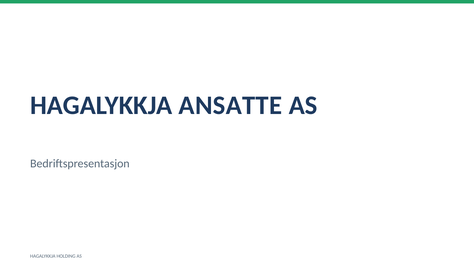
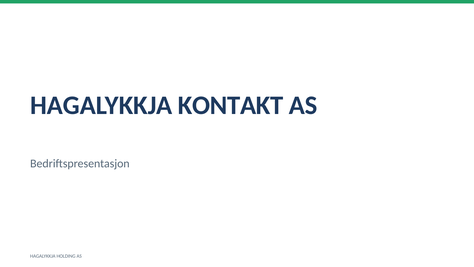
ANSATTE: ANSATTE -> KONTAKT (231, 105)
